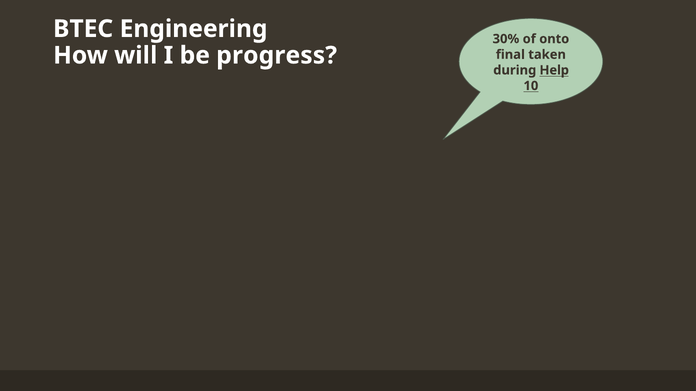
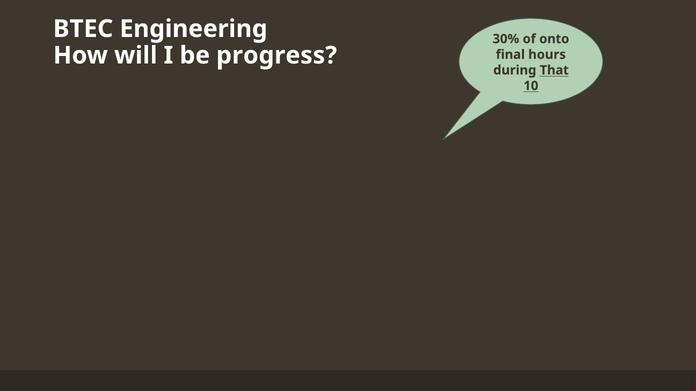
taken: taken -> hours (547, 55)
Help: Help -> That (554, 70)
